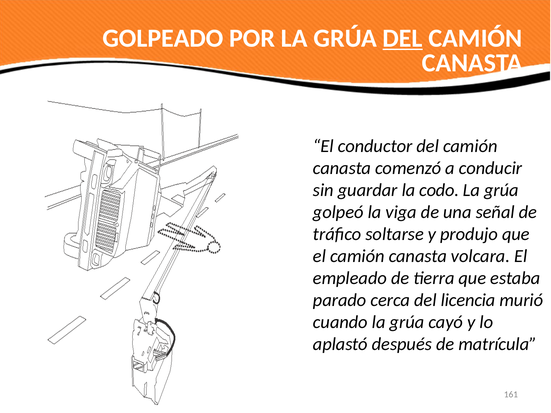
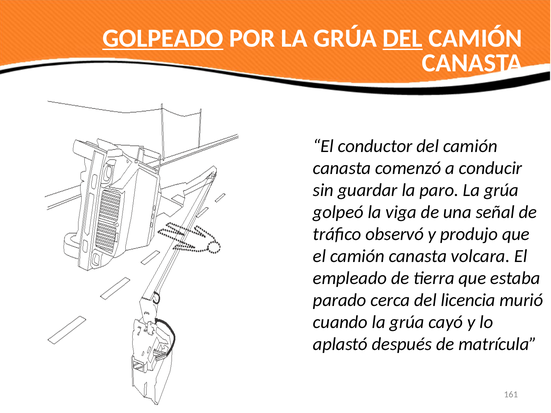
GOLPEADO underline: none -> present (163, 38)
codo: codo -> paro (439, 190)
soltarse: soltarse -> observó (395, 234)
